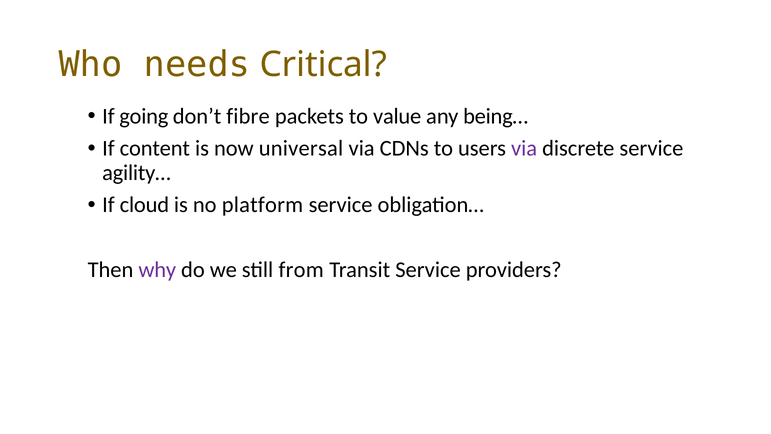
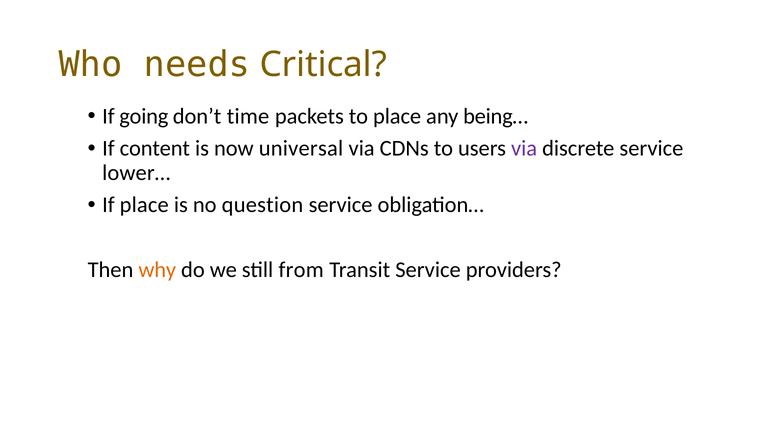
fibre: fibre -> time (248, 116)
to value: value -> place (397, 116)
agility…: agility… -> lower… (136, 173)
If cloud: cloud -> place (144, 205)
platform: platform -> question (262, 205)
why colour: purple -> orange (157, 269)
